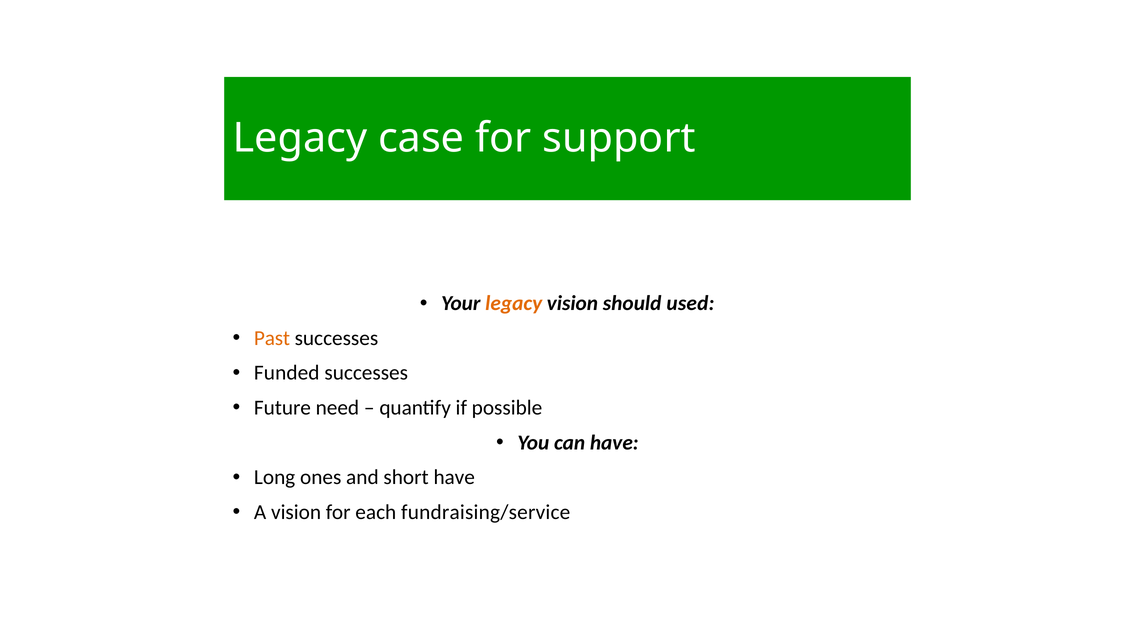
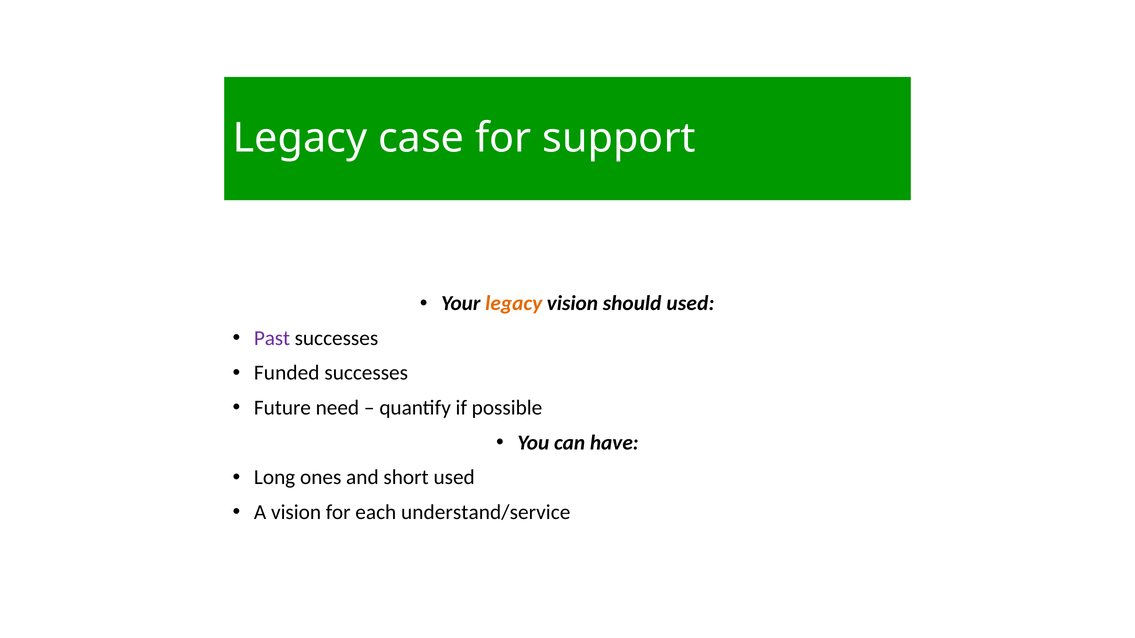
Past colour: orange -> purple (272, 338)
short have: have -> used (454, 478)
fundraising/service: fundraising/service -> understand/service (486, 512)
